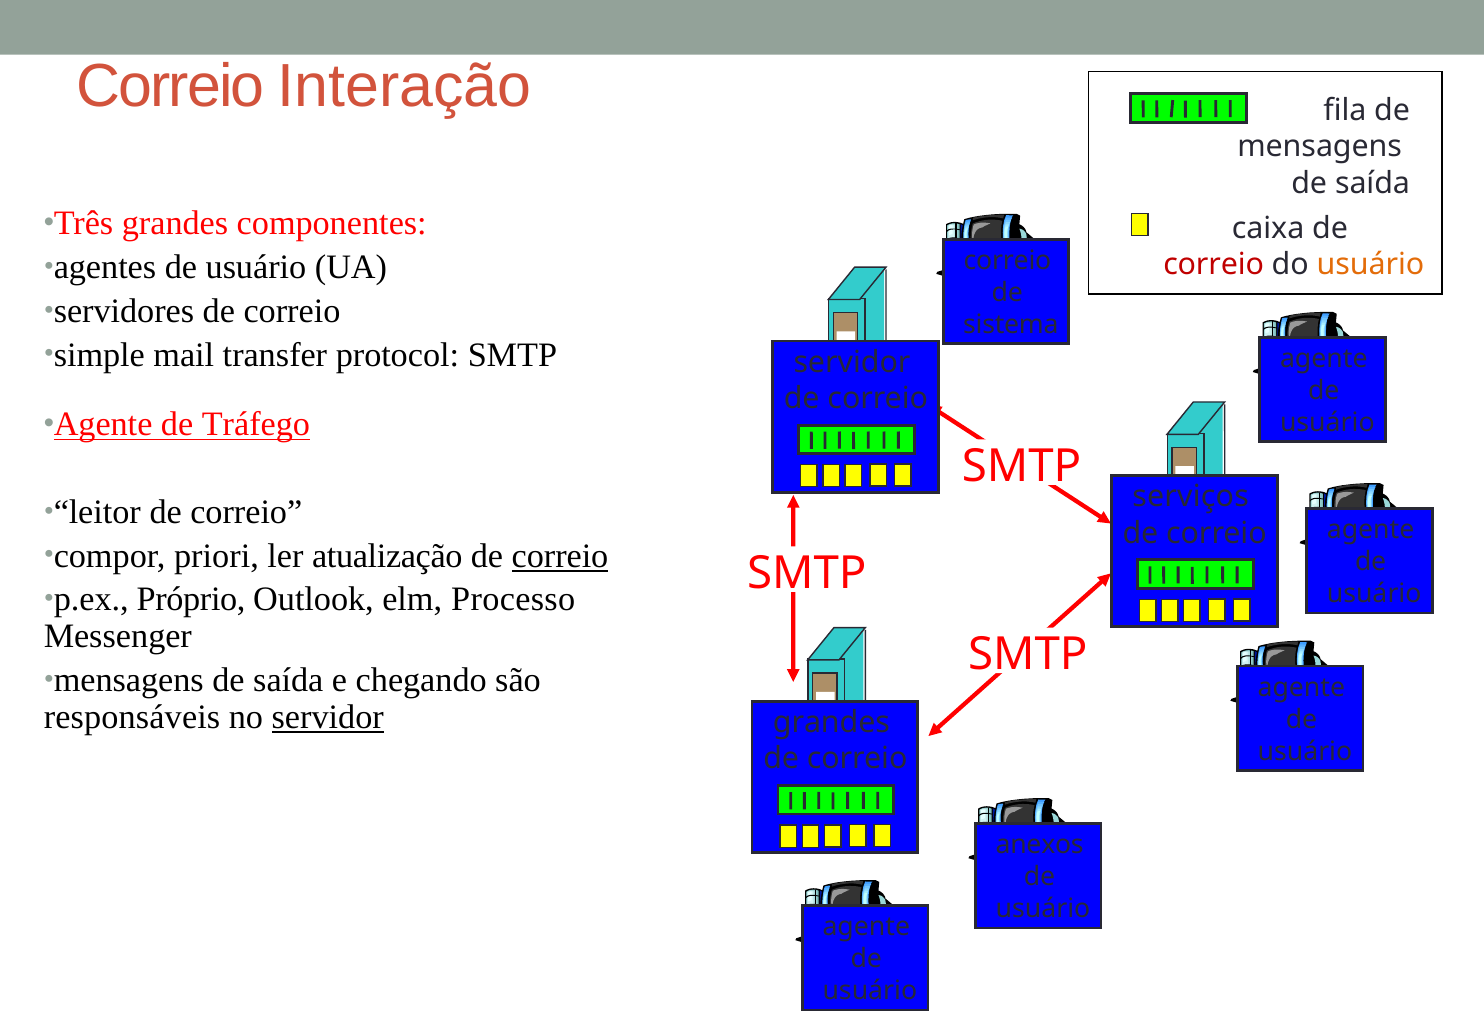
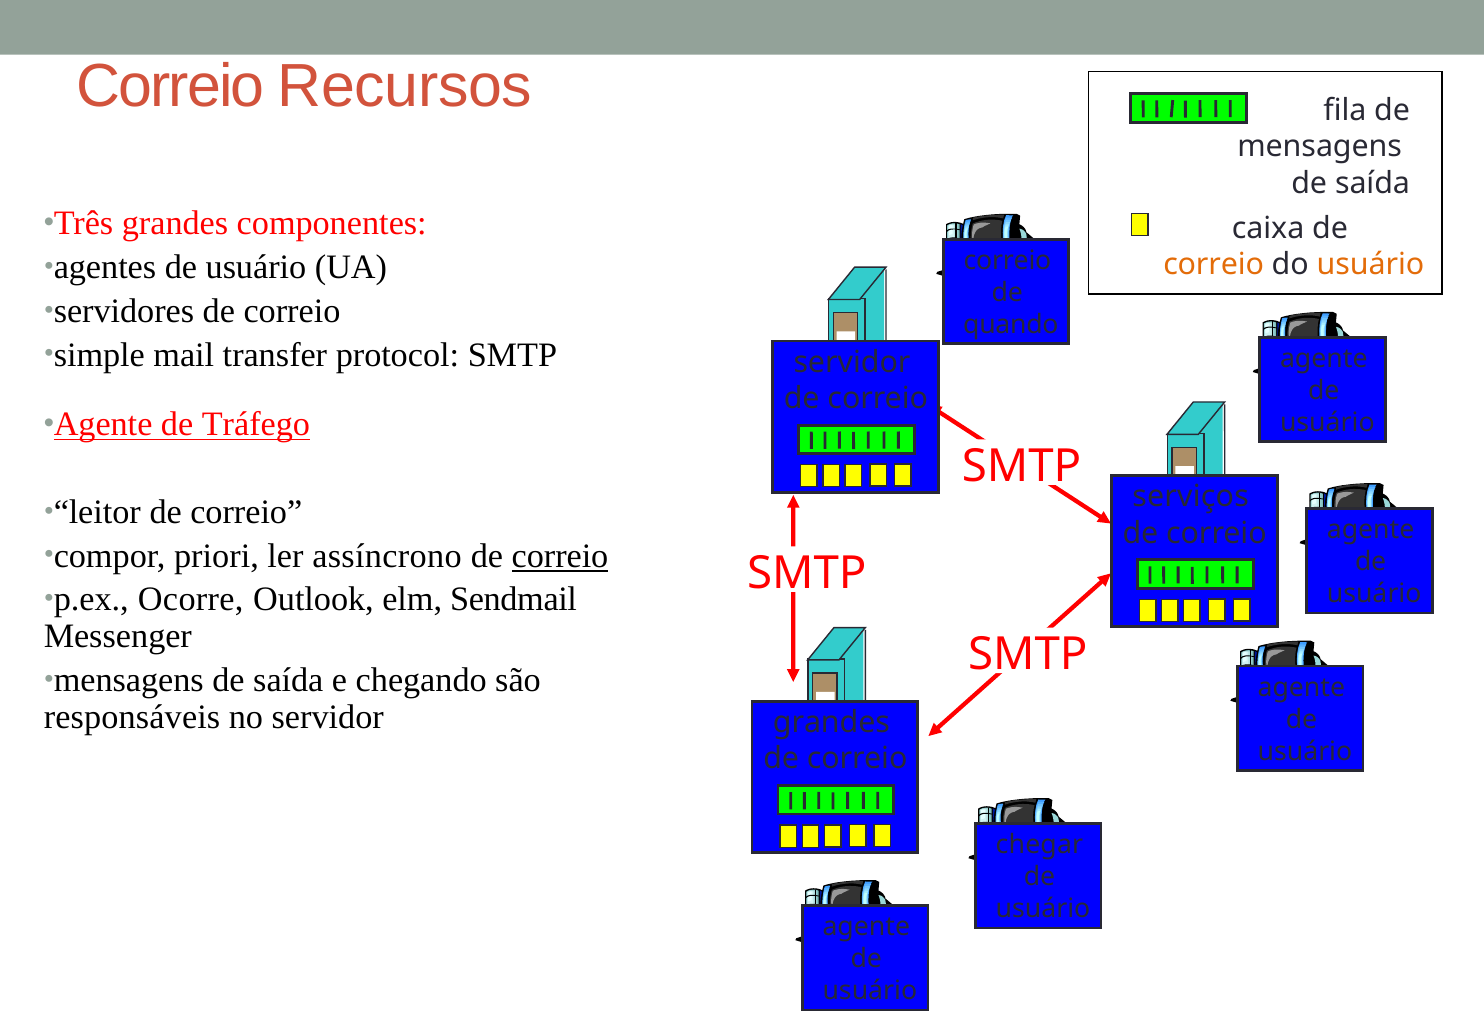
Interação: Interação -> Recursos (405, 86)
correio colour: red -> orange (1214, 265)
sistema: sistema -> quando (1011, 324)
atualização: atualização -> assíncrono (387, 556)
Próprio: Próprio -> Ocorre (191, 600)
Processo: Processo -> Sendmail (514, 600)
servidor underline: present -> none (328, 718)
anexos: anexos -> chegar (1039, 845)
